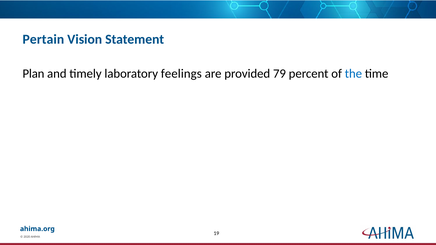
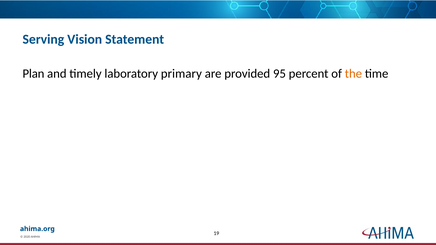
Pertain: Pertain -> Serving (43, 39)
feelings: feelings -> primary (181, 74)
79: 79 -> 95 (279, 74)
the colour: blue -> orange (353, 74)
